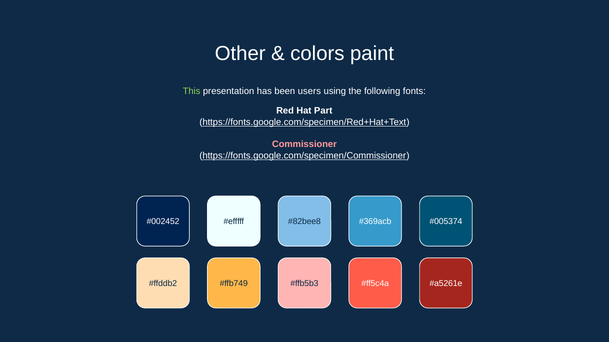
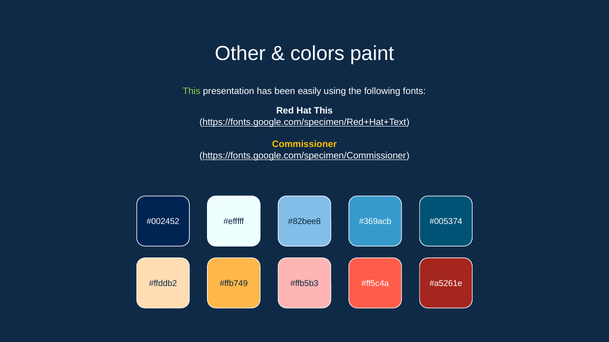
users: users -> easily (309, 91)
Hat Part: Part -> This (323, 111)
Commissioner colour: pink -> yellow (304, 145)
